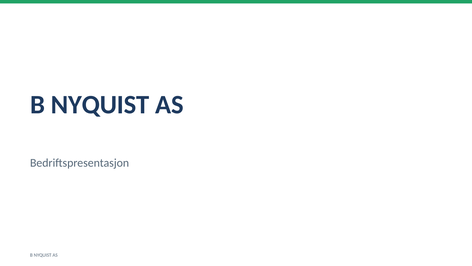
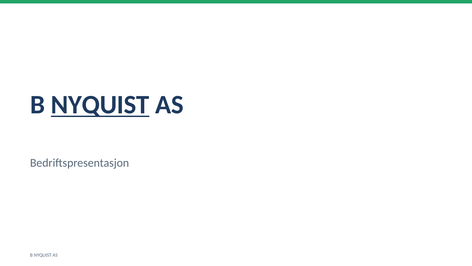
NYQUIST underline: none -> present (100, 105)
